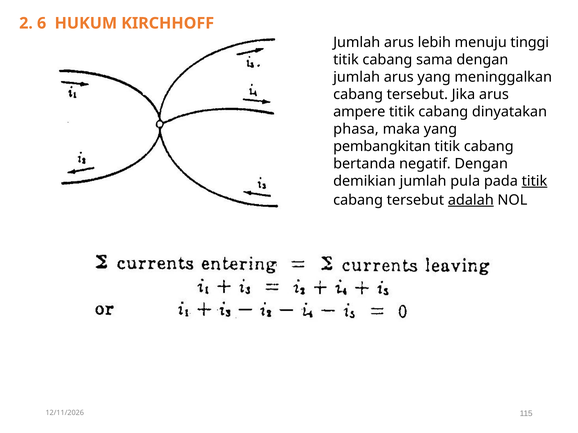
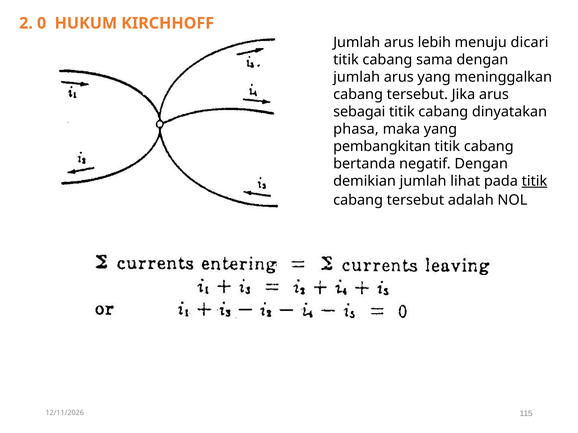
6: 6 -> 0 (42, 23)
tinggi: tinggi -> dicari (530, 42)
ampere: ampere -> sebagai (359, 112)
pula: pula -> lihat (465, 181)
adalah underline: present -> none (471, 200)
